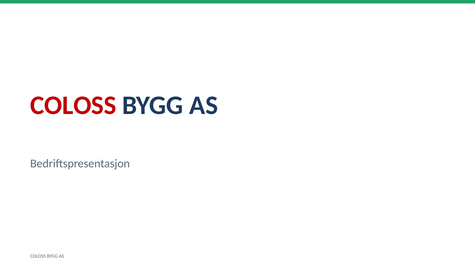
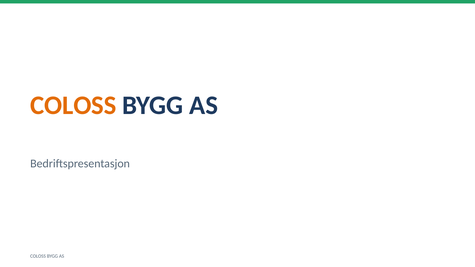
COLOSS colour: red -> orange (73, 105)
